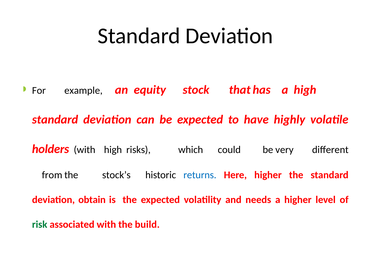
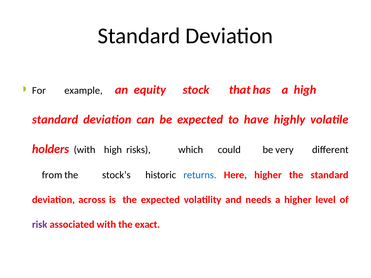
obtain: obtain -> across (92, 200)
risk colour: green -> purple (40, 225)
build: build -> exact (147, 225)
